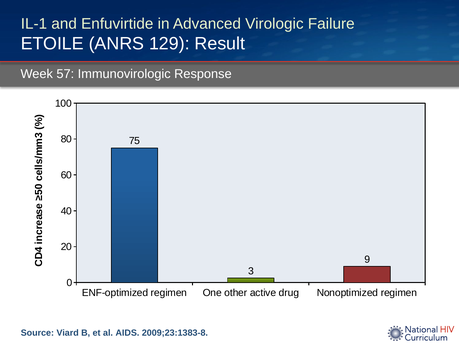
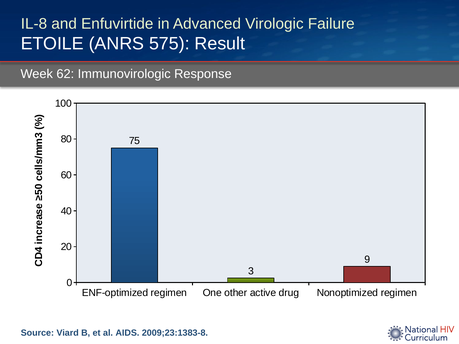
IL-1: IL-1 -> IL-8 (34, 24)
129: 129 -> 575 (169, 44)
57: 57 -> 62 (65, 74)
